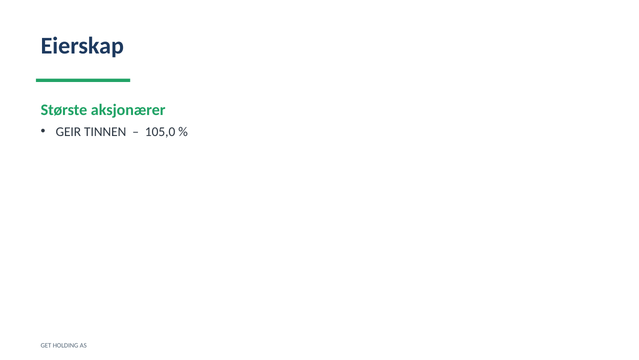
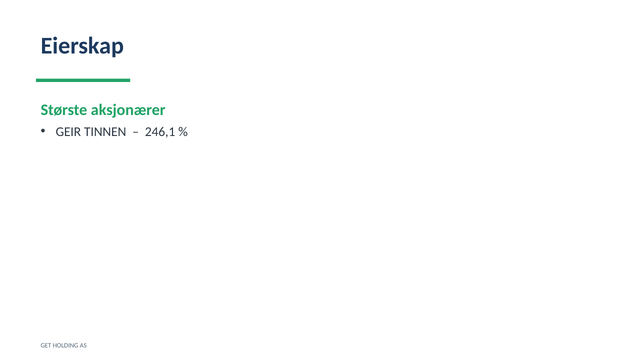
105,0: 105,0 -> 246,1 (160, 131)
